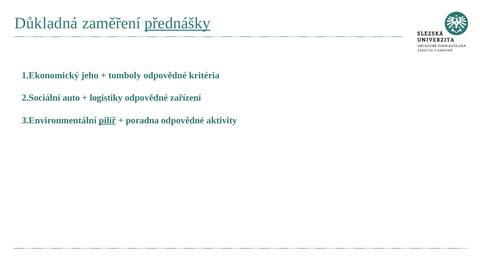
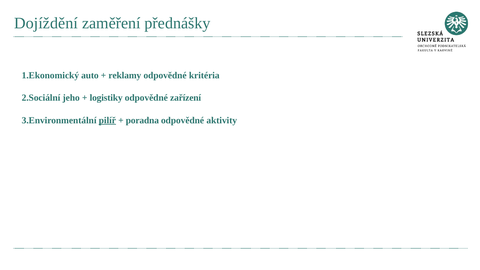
Důkladná: Důkladná -> Dojíždění (46, 23)
přednášky underline: present -> none (177, 23)
jeho: jeho -> auto (90, 75)
tomboly: tomboly -> reklamy (125, 75)
auto: auto -> jeho (71, 98)
